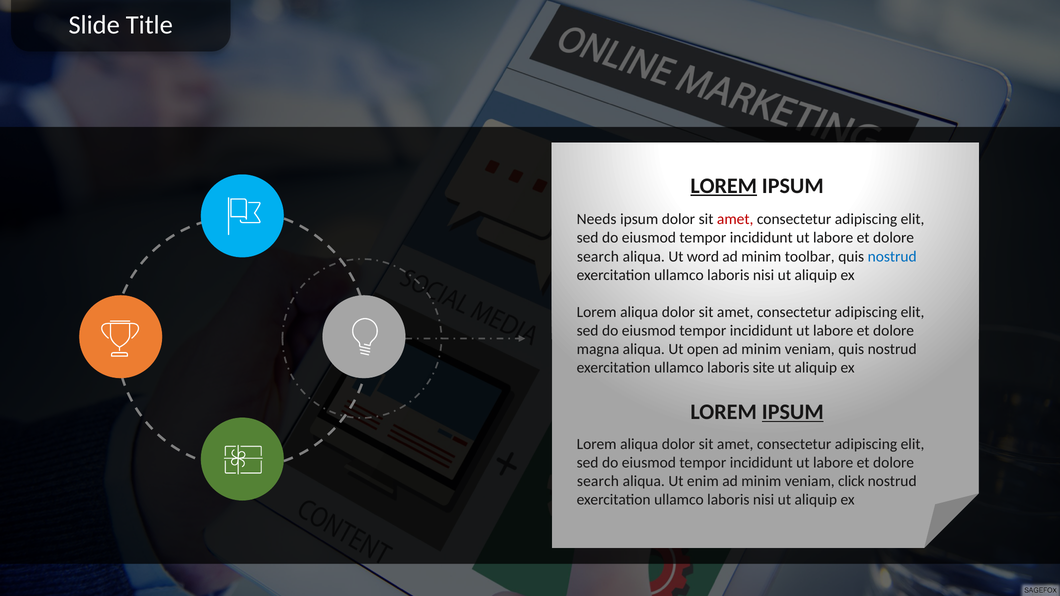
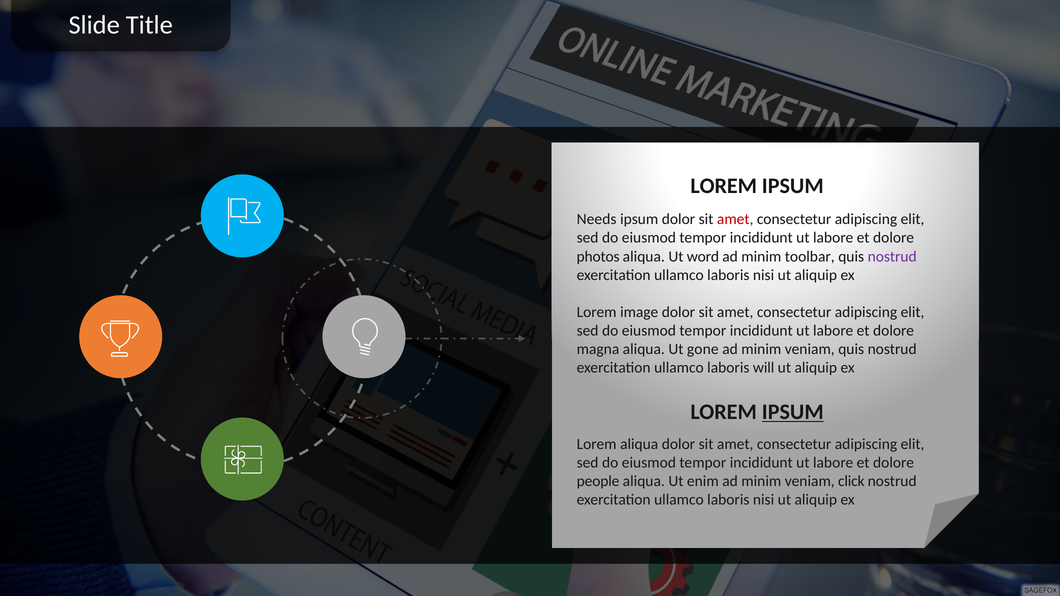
LOREM underline: present -> none (724, 186)
search: search -> photos (598, 257)
nostrud colour: blue -> purple (892, 257)
aliqua: aliqua -> image (639, 312)
open: open -> gone (703, 349)
site: site -> will (764, 368)
search: search -> people (598, 481)
